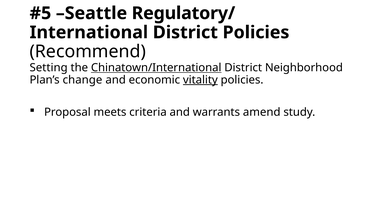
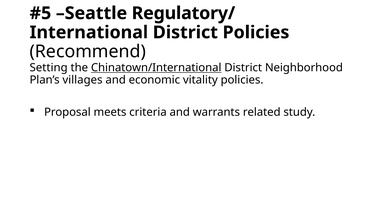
change: change -> villages (82, 80)
vitality underline: present -> none (200, 80)
amend: amend -> related (262, 112)
